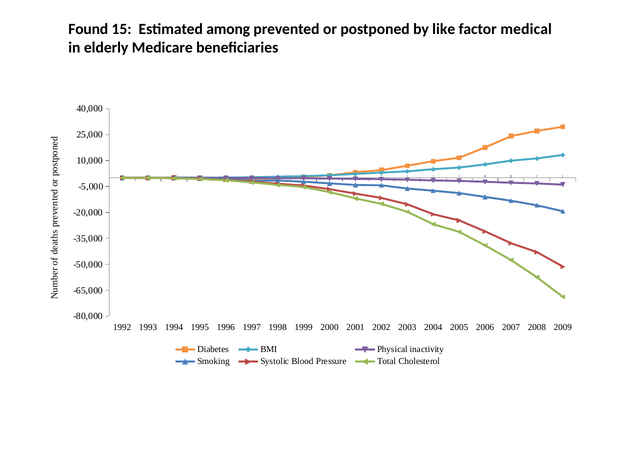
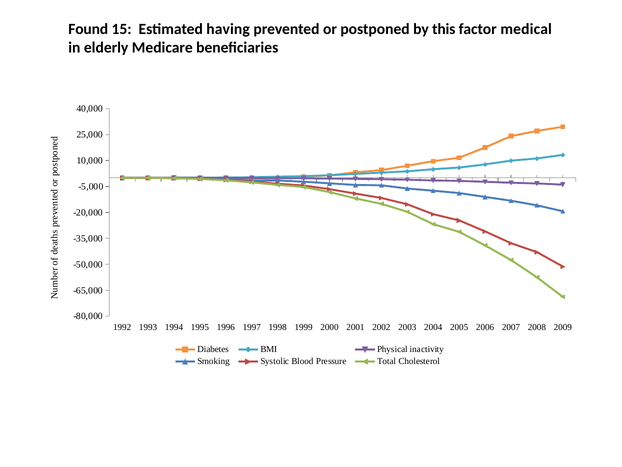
among: among -> having (228, 29)
like: like -> this (444, 29)
